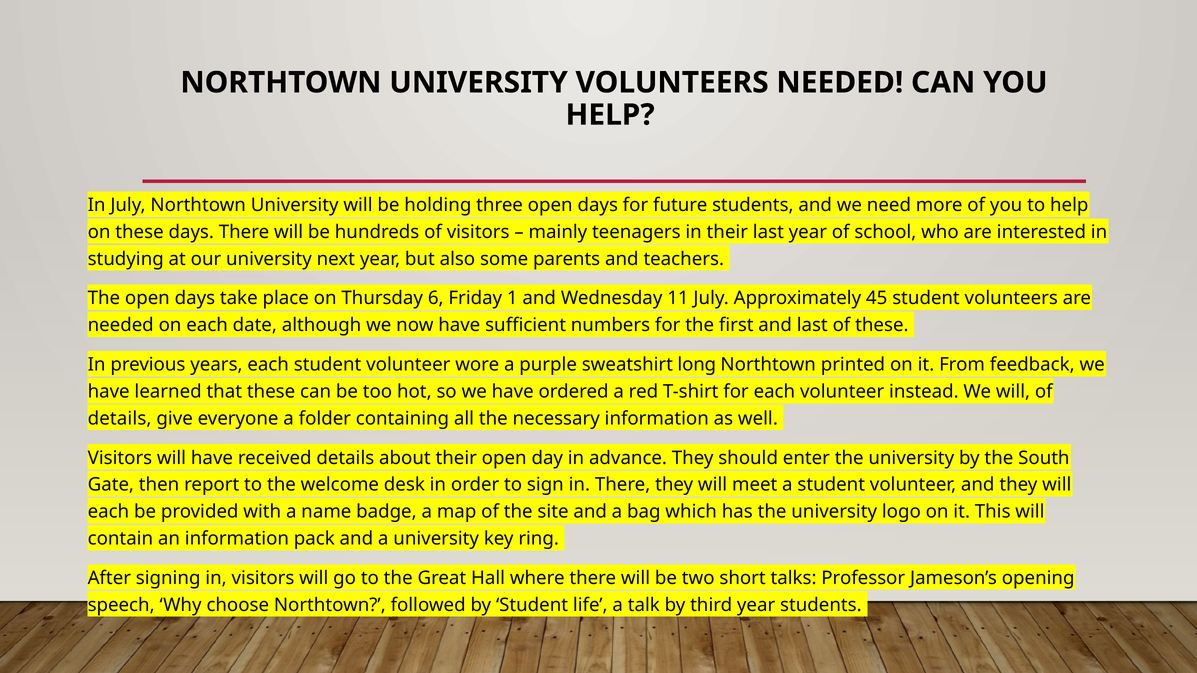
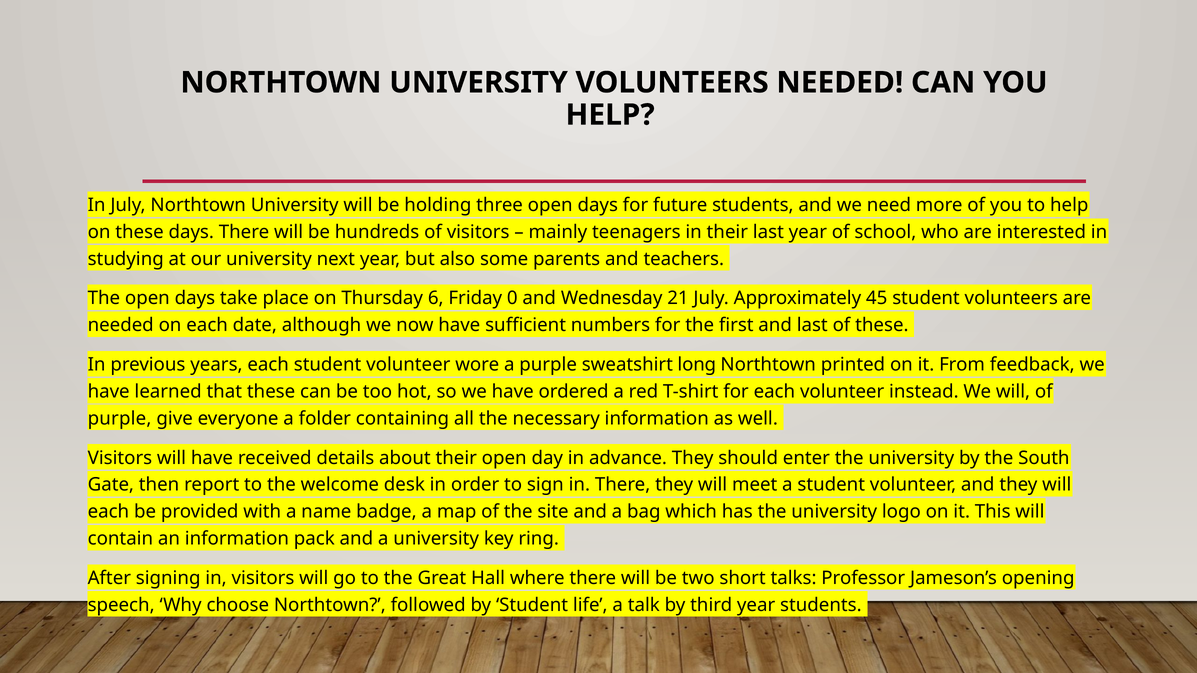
1: 1 -> 0 (512, 298)
11: 11 -> 21 (678, 298)
details: details -> purple (120, 419)
